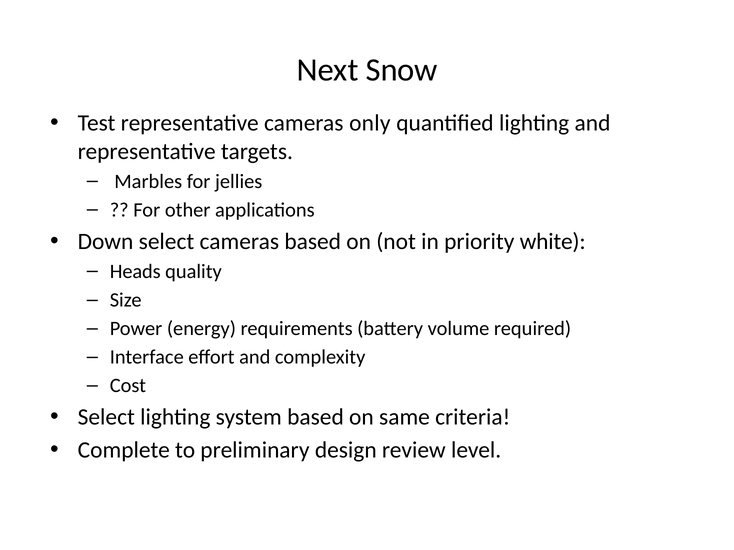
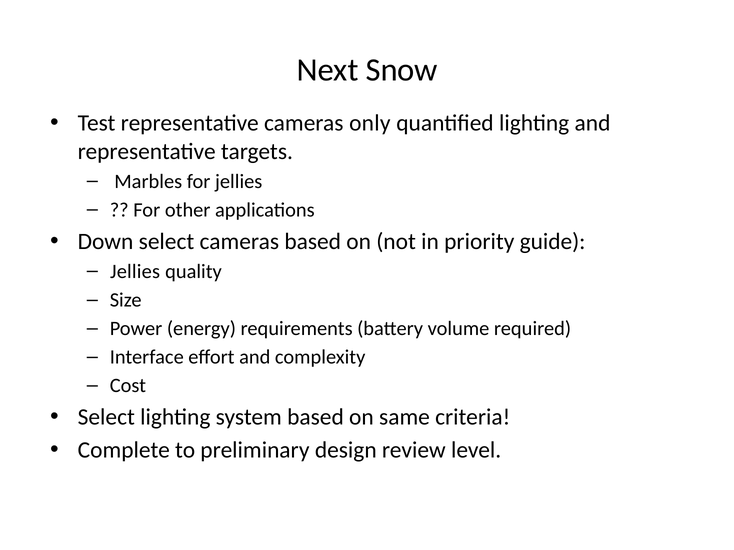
white: white -> guide (553, 242)
Heads: Heads -> Jellies (135, 272)
